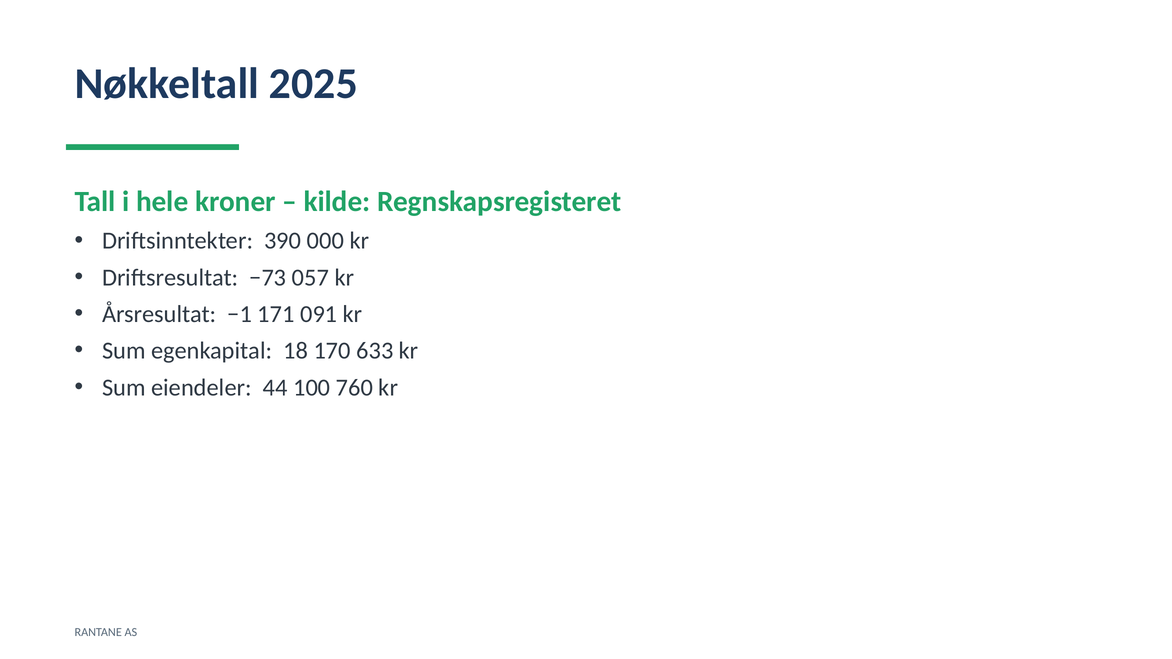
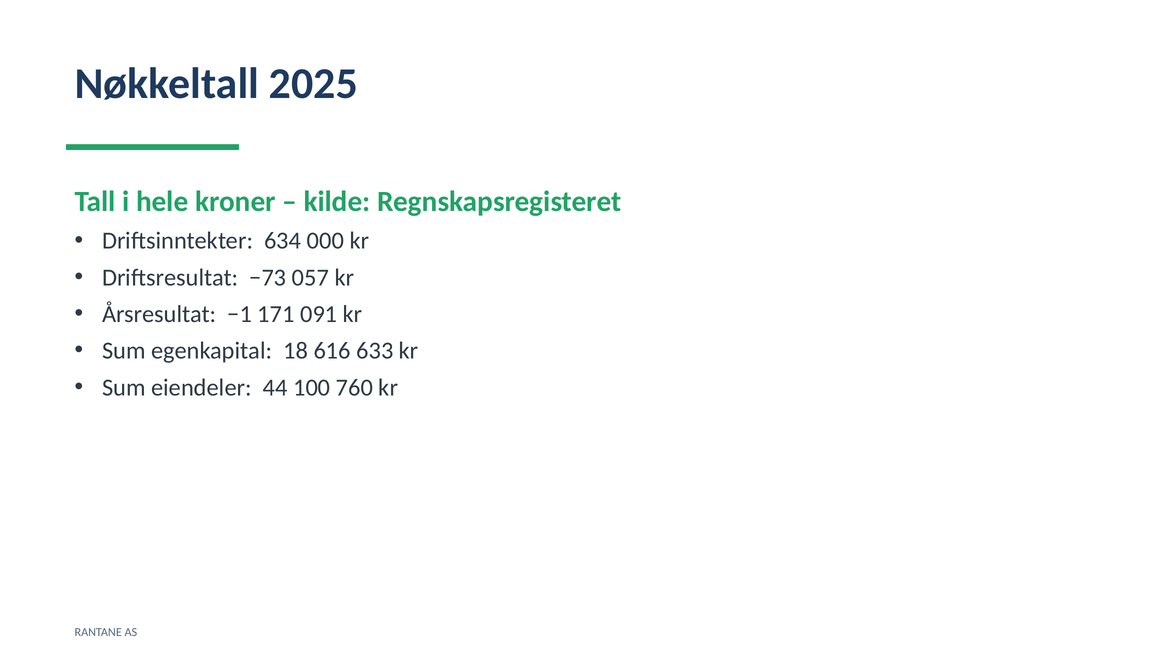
390: 390 -> 634 (283, 241)
170: 170 -> 616 (332, 351)
